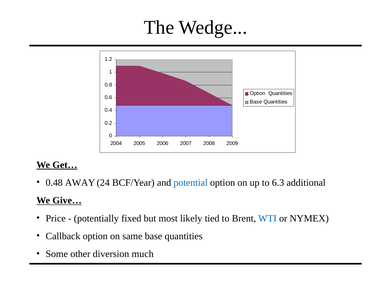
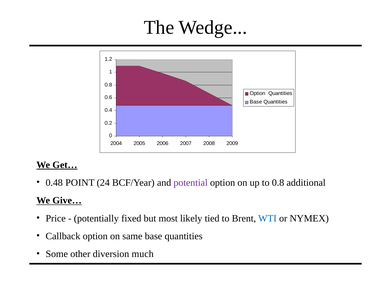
AWAY: AWAY -> POINT (80, 183)
potential colour: blue -> purple (191, 183)
to 6.3: 6.3 -> 0.8 (278, 183)
